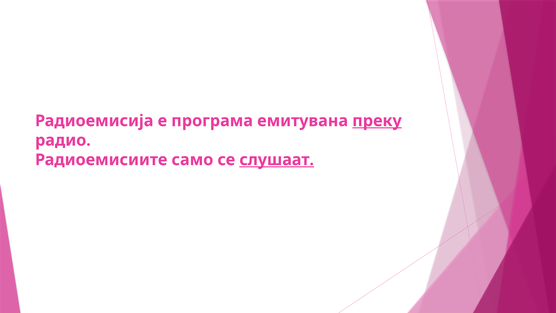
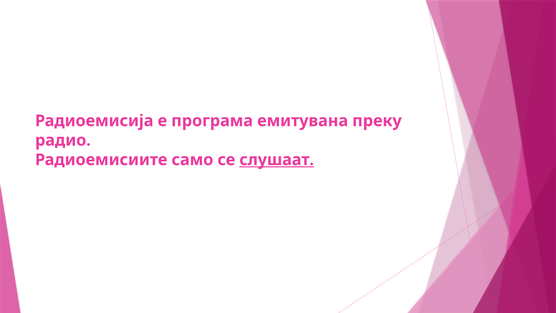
преку underline: present -> none (377, 121)
